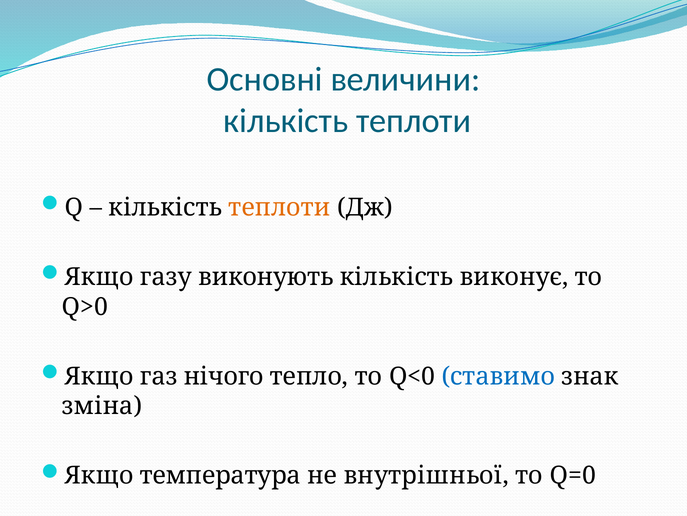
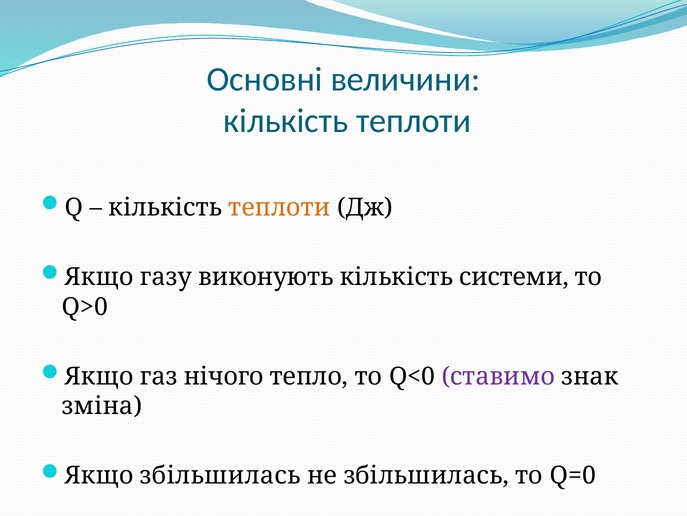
виконує: виконує -> системи (514, 277)
ставимо colour: blue -> purple (498, 376)
Якщо температура: температура -> збільшилась (220, 475)
не внутрішньої: внутрішньої -> збільшилась (426, 475)
